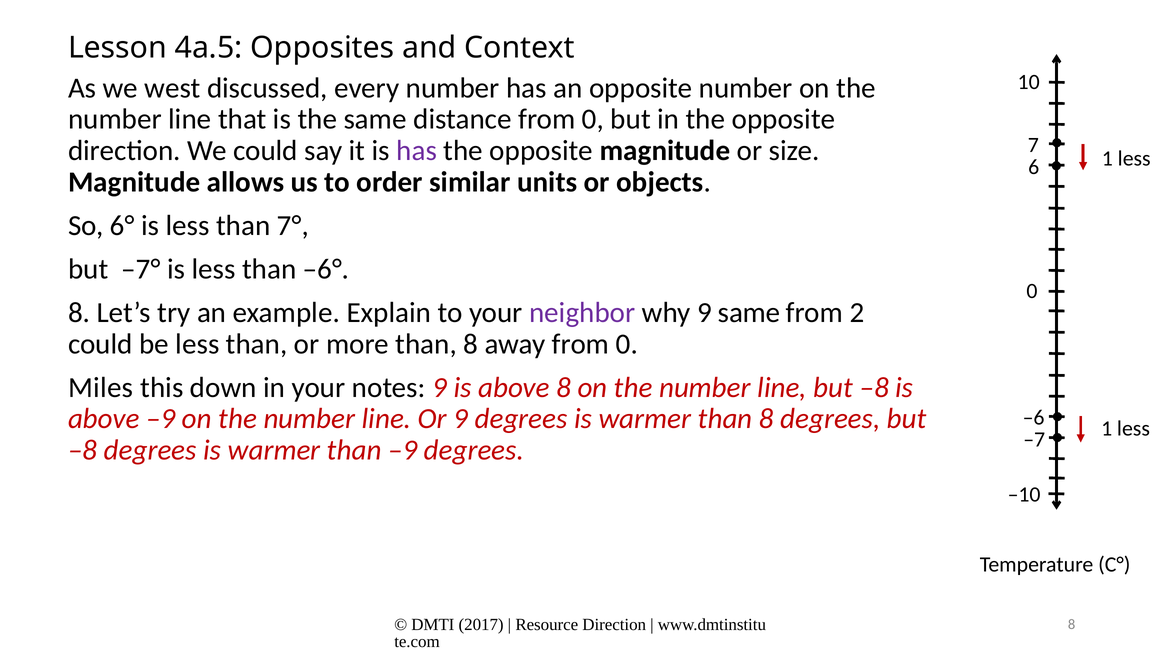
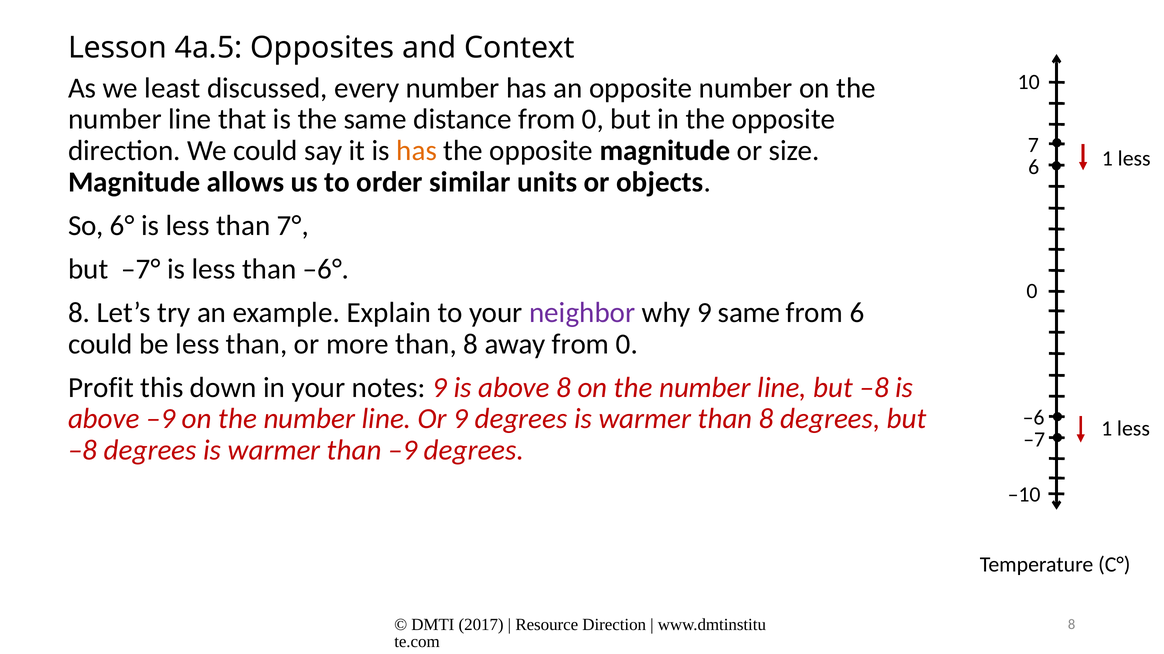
west: west -> least (172, 88)
has colour: purple -> orange (417, 151)
from 2: 2 -> 6 (857, 313)
Miles: Miles -> Profit (101, 388)
